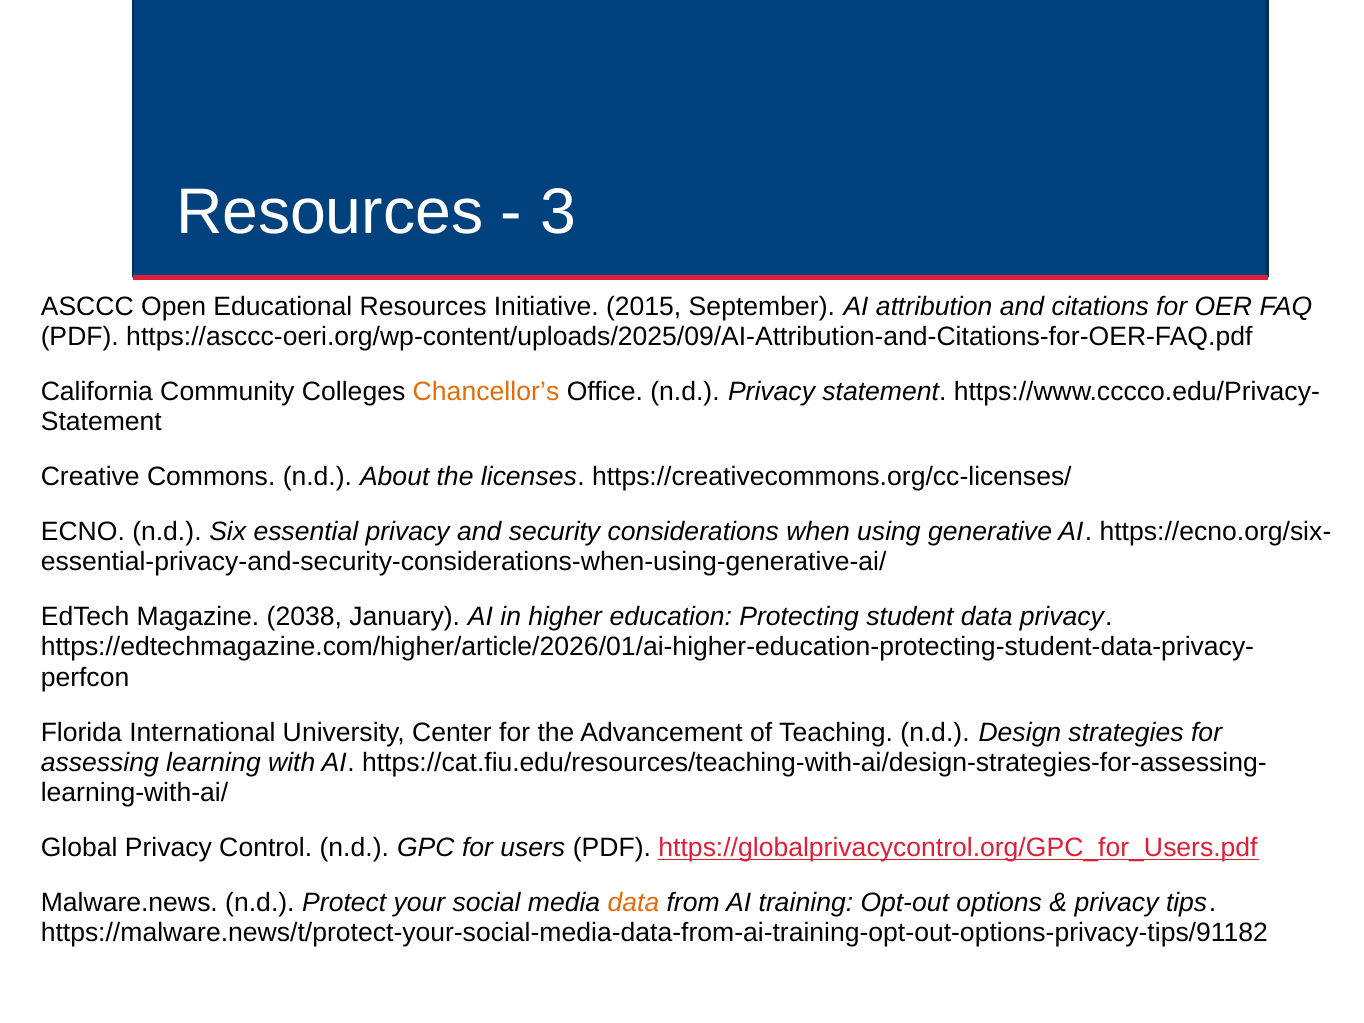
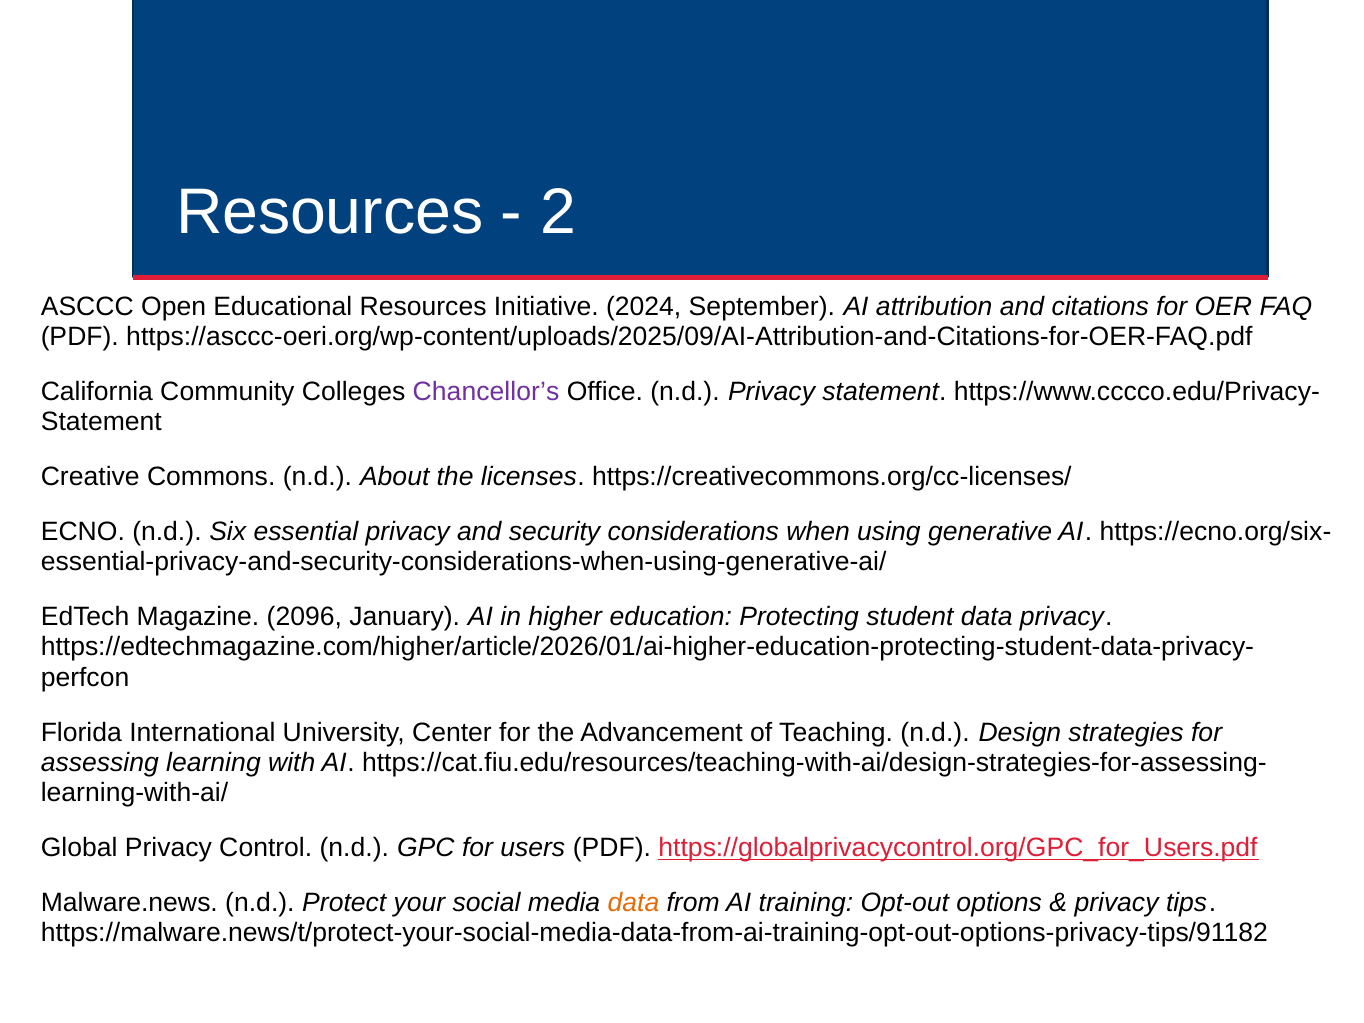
3: 3 -> 2 (558, 212)
2015: 2015 -> 2024 (644, 307)
Chancellor’s colour: orange -> purple (486, 392)
2038: 2038 -> 2096 (304, 617)
